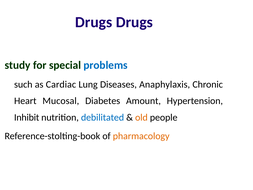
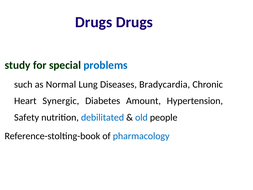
Cardiac: Cardiac -> Normal (61, 84)
Anaphylaxis: Anaphylaxis -> Bradycardia (165, 84)
Mucosal: Mucosal -> Synergic (61, 101)
Inhibit: Inhibit -> Safety (27, 117)
old colour: orange -> blue (141, 117)
pharmacology colour: orange -> blue (141, 136)
